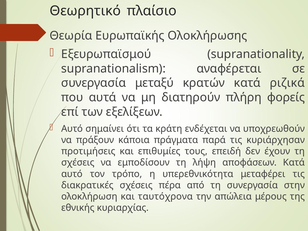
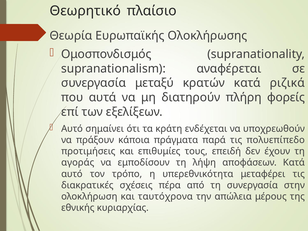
Εξευρωπαϊσμού: Εξευρωπαϊσμού -> Ομοσπονδισμός (106, 54)
κυριάρχησαν: κυριάρχησαν -> πολυεπίπεδο (276, 140)
σχέσεις: σχέσεις -> αγοράς (78, 163)
